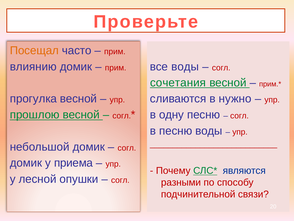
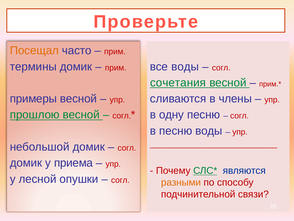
влиянию: влиянию -> термины (33, 66)
прогулка: прогулка -> примеры (33, 99)
нужно: нужно -> члены (235, 99)
разными colour: red -> orange (181, 182)
